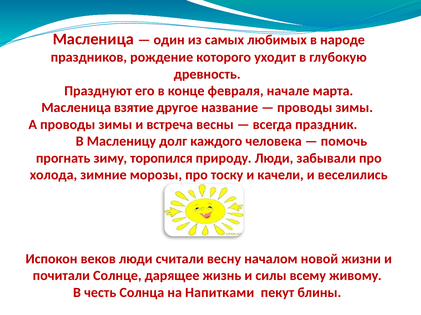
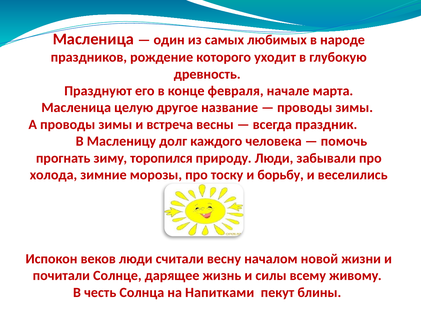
взятие: взятие -> целую (134, 108)
качели: качели -> борьбу (281, 175)
